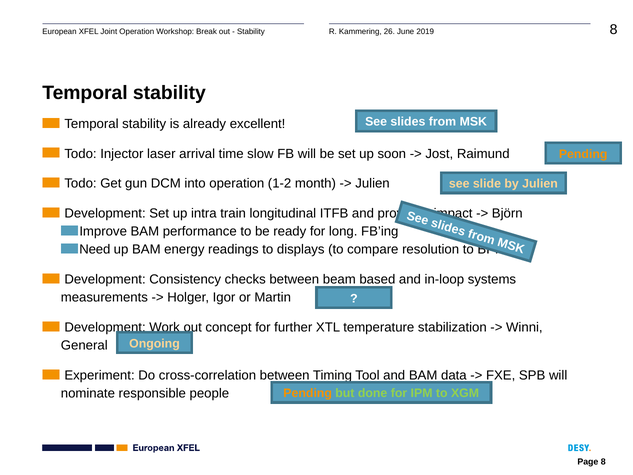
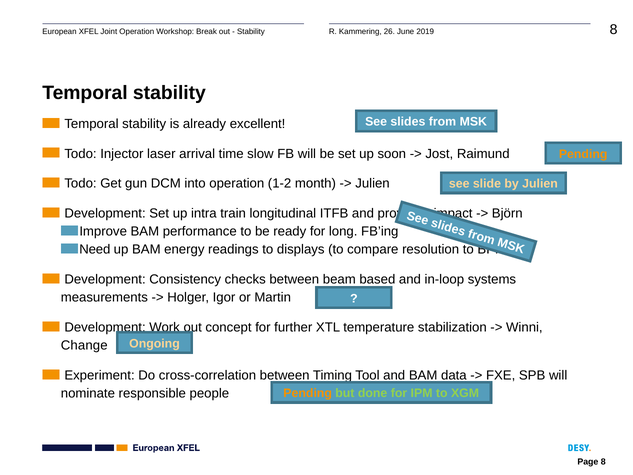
General: General -> Change (84, 345)
